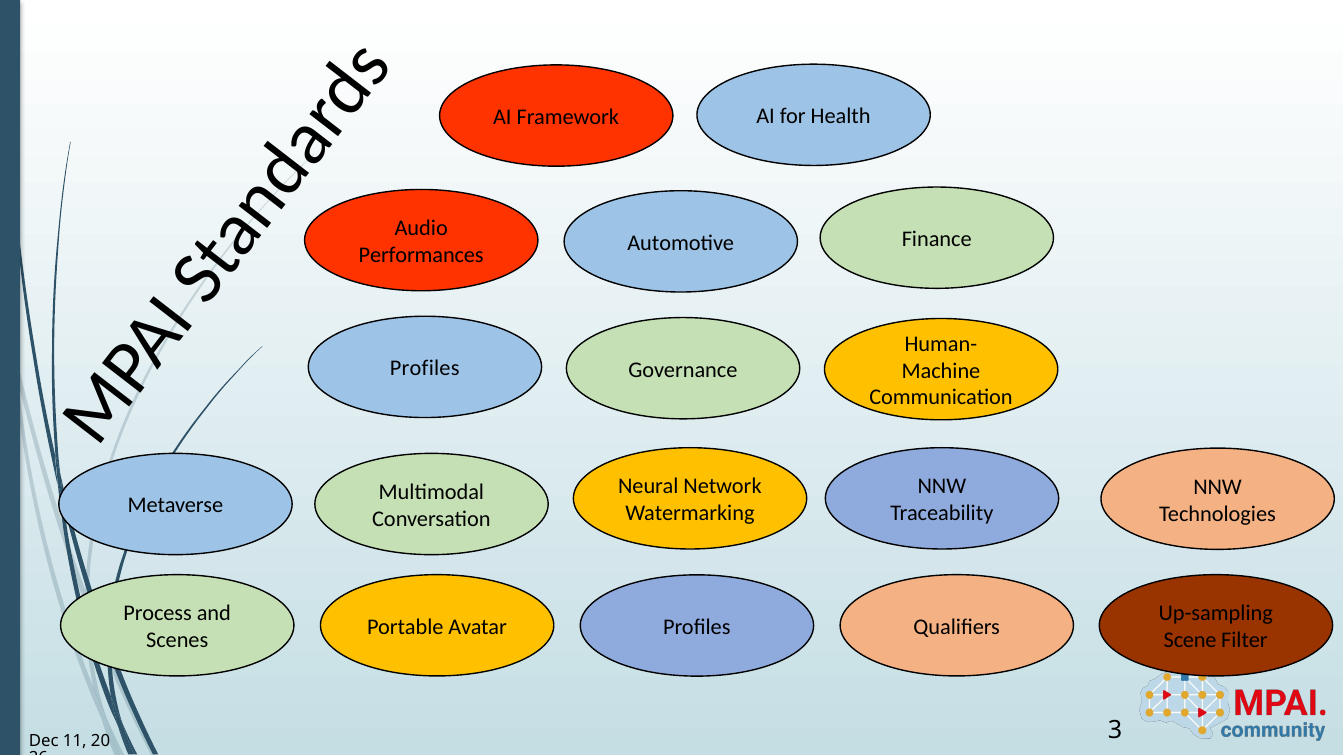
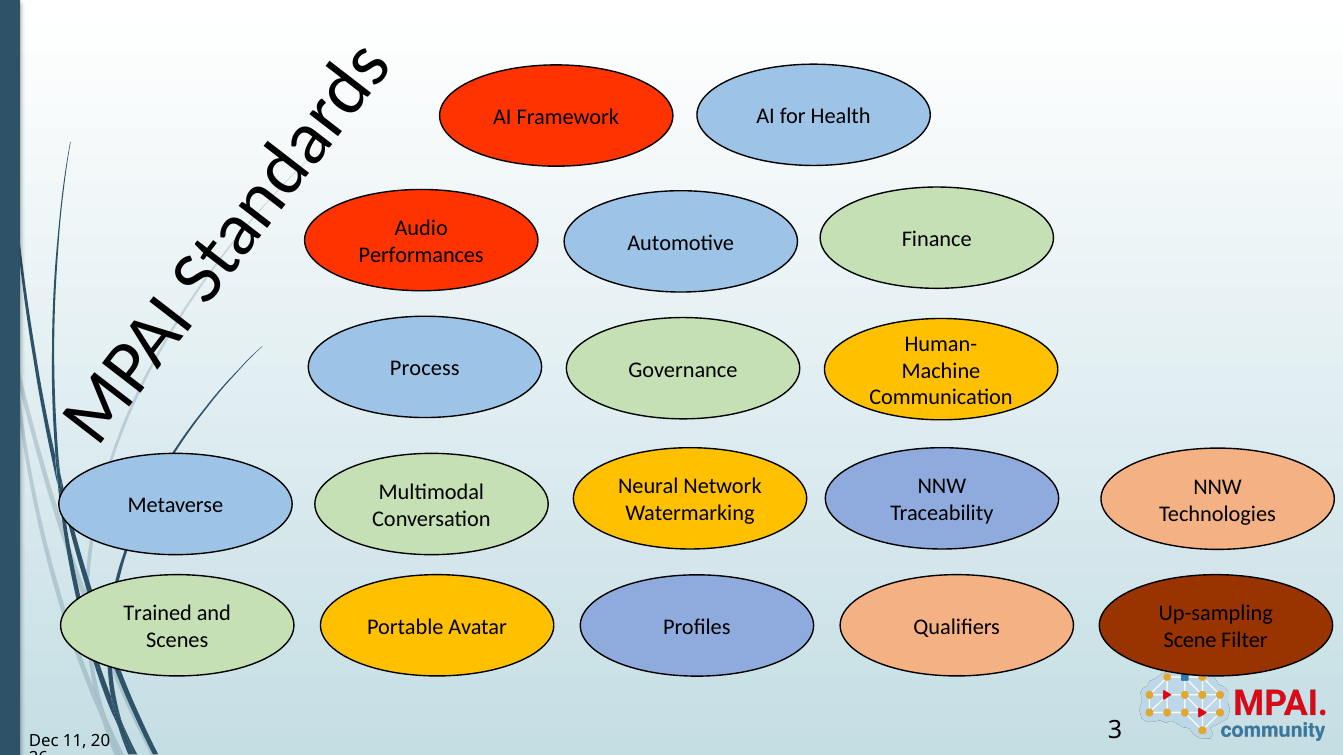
Profiles: Profiles -> Process (425, 369)
Process: Process -> Trained (158, 614)
